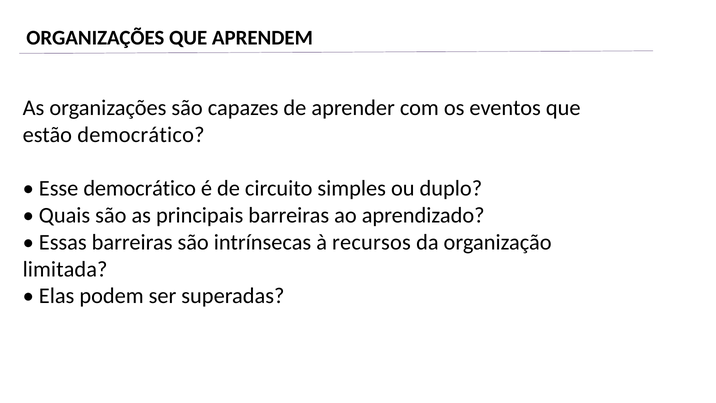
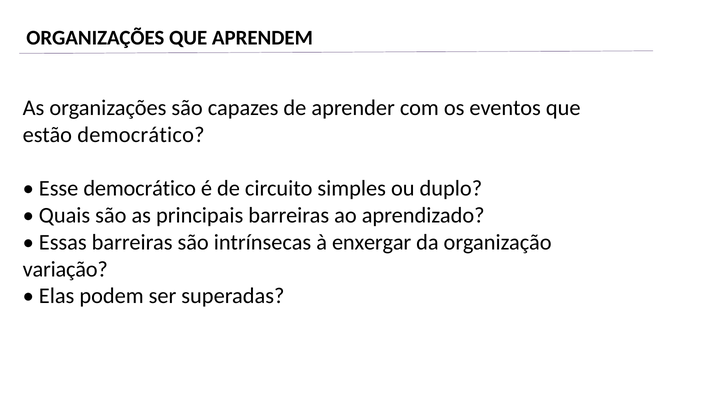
recursos: recursos -> enxergar (372, 242)
limitada: limitada -> variação (65, 269)
